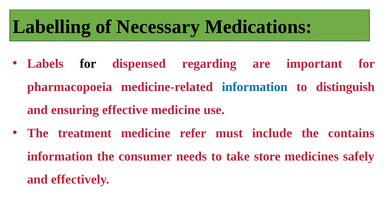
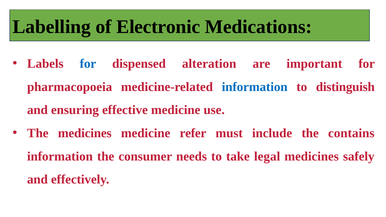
Necessary: Necessary -> Electronic (158, 27)
for colour: black -> blue (88, 64)
regarding: regarding -> alteration (209, 64)
The treatment: treatment -> medicines (85, 133)
store: store -> legal (267, 156)
